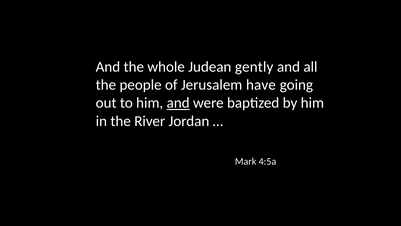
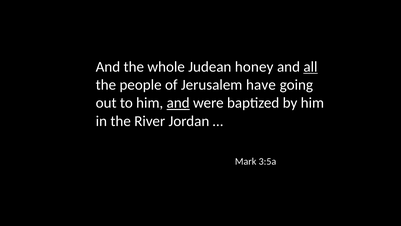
gently: gently -> honey (254, 67)
all underline: none -> present (310, 67)
4:5a: 4:5a -> 3:5a (267, 161)
